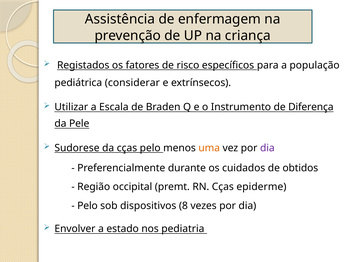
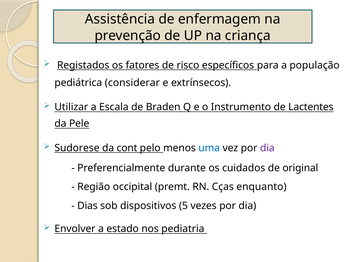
Diferença: Diferença -> Lactentes (311, 107)
da cças: cças -> cont (127, 148)
uma colour: orange -> blue (209, 148)
obtidos: obtidos -> original (300, 168)
epiderme: epiderme -> enquanto (261, 187)
Pelo: Pelo -> Dias (87, 205)
8: 8 -> 5 (183, 205)
